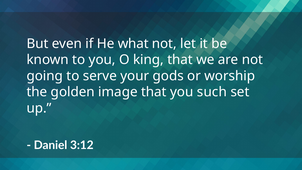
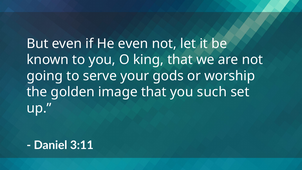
He what: what -> even (133, 44)
3:12: 3:12 -> 3:11 (82, 145)
